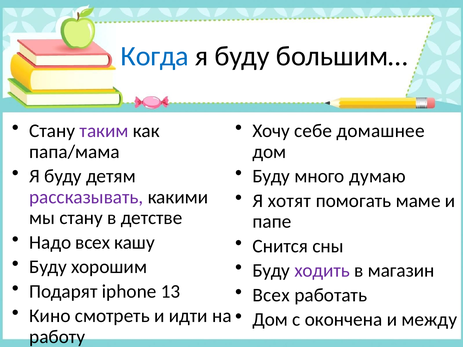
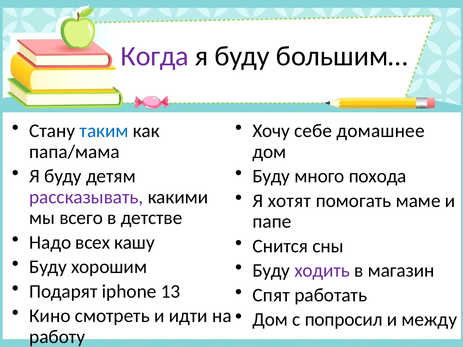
Когда colour: blue -> purple (155, 56)
таким colour: purple -> blue (104, 131)
думаю: думаю -> похода (378, 176)
мы стану: стану -> всего (81, 218)
Всех: Всех -> Спят (271, 295)
окончена: окончена -> попросил (344, 320)
